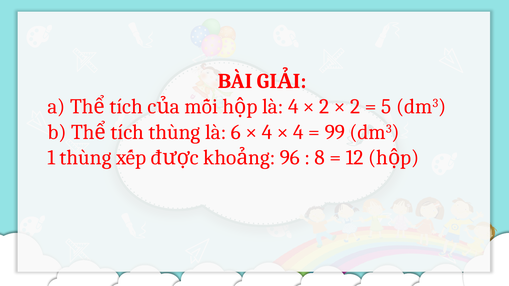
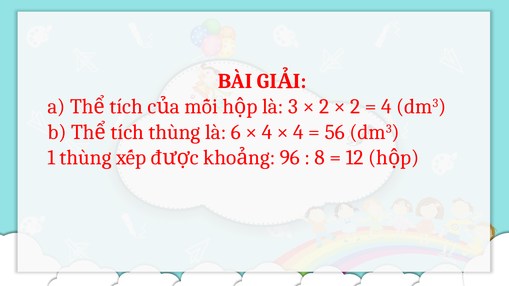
4: 4 -> 3 (293, 107)
5: 5 -> 4 (386, 107)
99: 99 -> 56 (335, 132)
